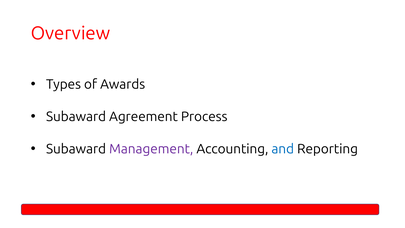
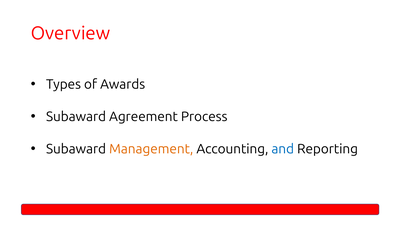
Management colour: purple -> orange (151, 149)
